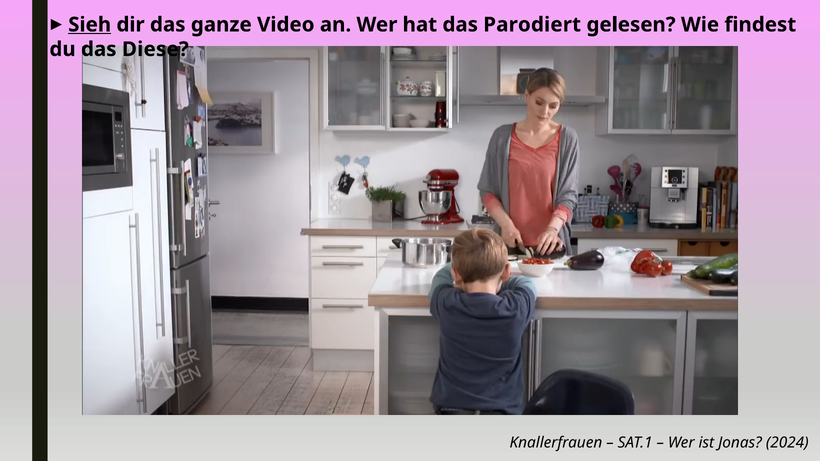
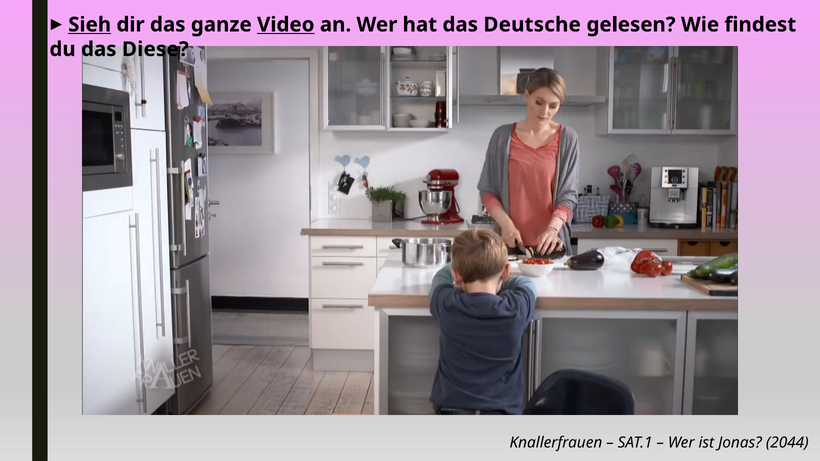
Video underline: none -> present (286, 25)
Parodiert: Parodiert -> Deutsche (532, 25)
2024: 2024 -> 2044 (787, 443)
